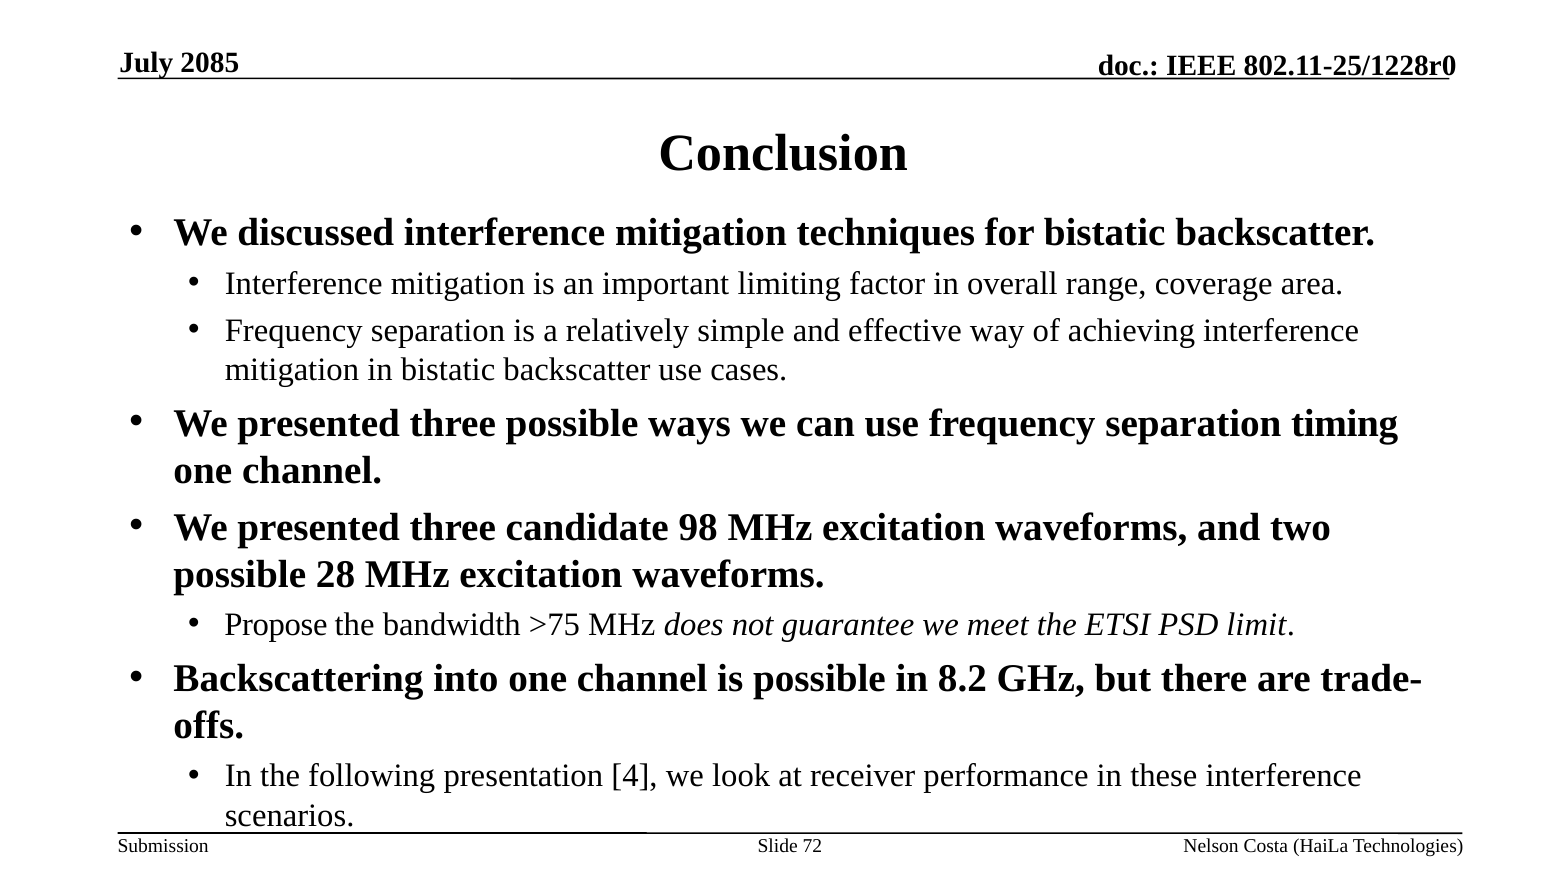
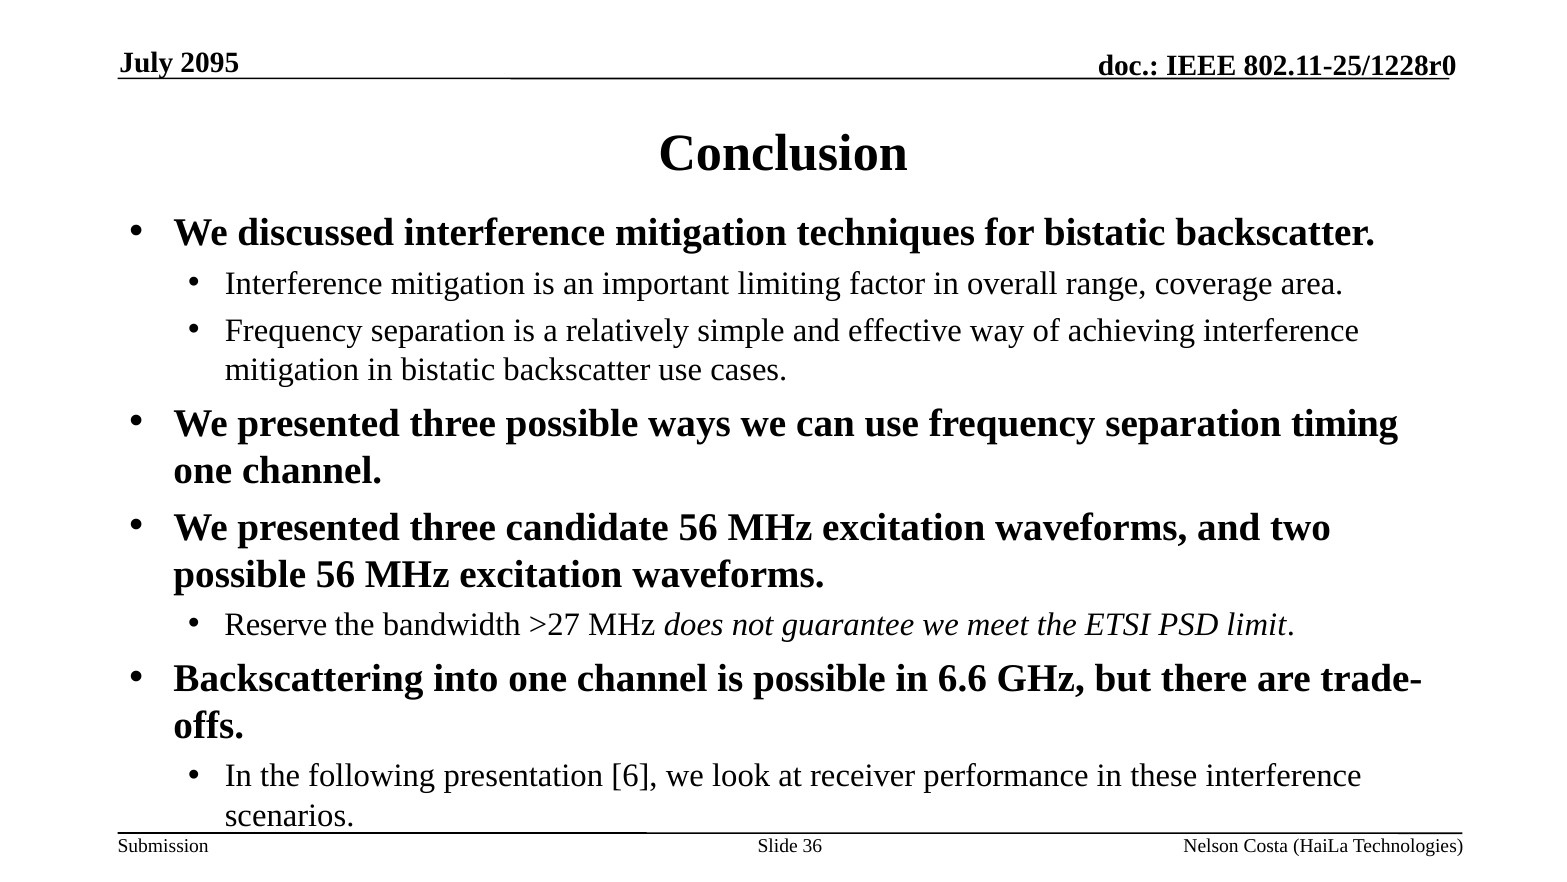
2085: 2085 -> 2095 (210, 62)
candidate 98: 98 -> 56 (698, 527)
possible 28: 28 -> 56 (336, 574)
Propose: Propose -> Reserve (276, 625)
>75: >75 -> >27 (554, 625)
8.2: 8.2 -> 6.6 (962, 678)
4: 4 -> 6 (635, 776)
72: 72 -> 36 (812, 845)
